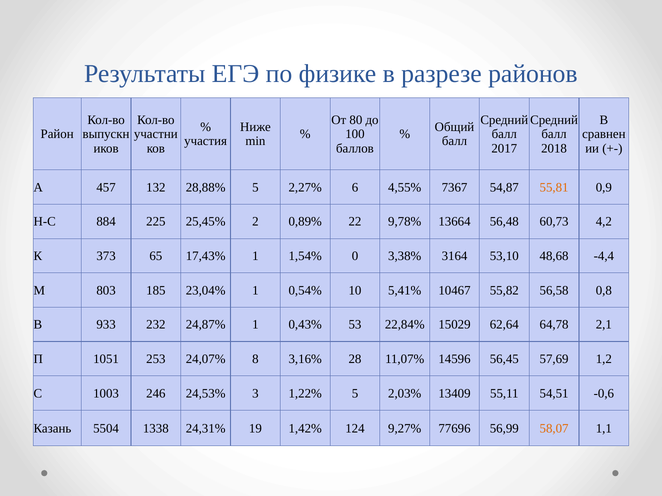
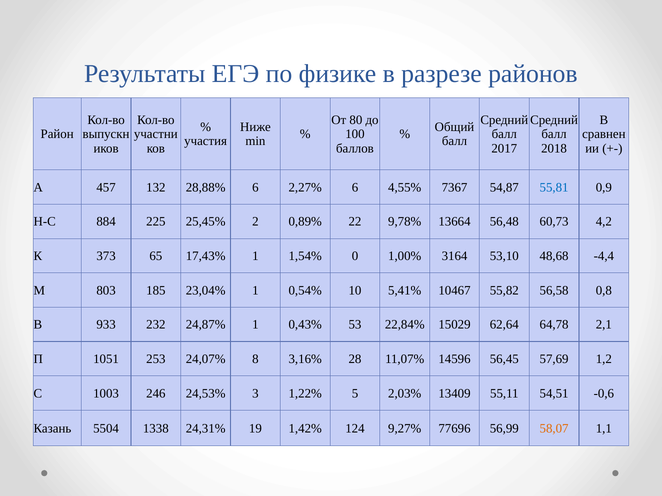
28,88% 5: 5 -> 6 (255, 188)
55,81 colour: orange -> blue (554, 188)
3,38%: 3,38% -> 1,00% (405, 256)
